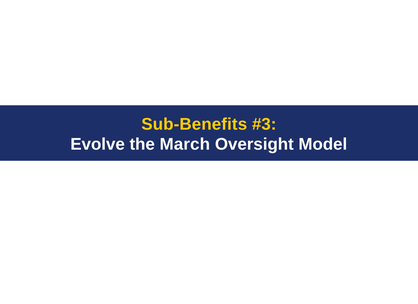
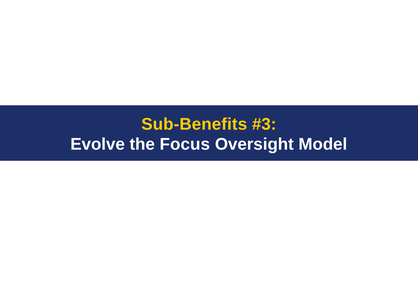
March: March -> Focus (185, 144)
